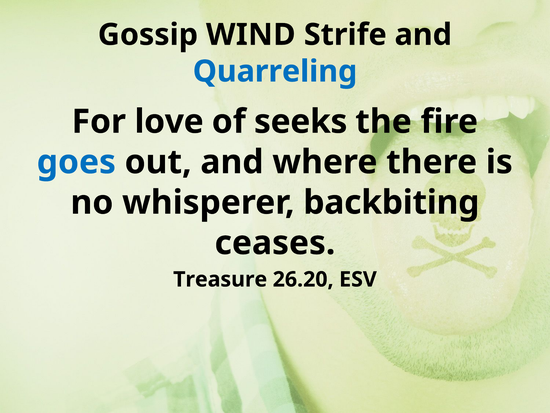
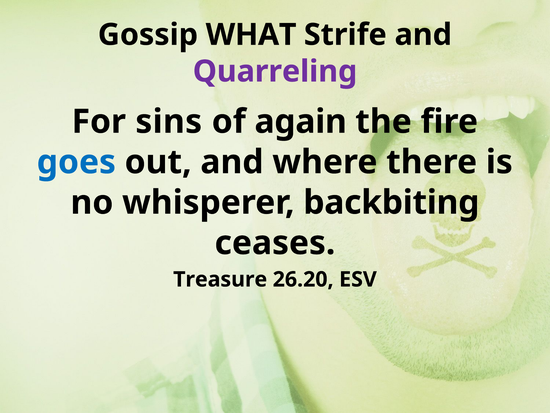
WIND: WIND -> WHAT (251, 35)
Quarreling colour: blue -> purple (275, 71)
love: love -> sins (169, 122)
seeks: seeks -> again (301, 122)
